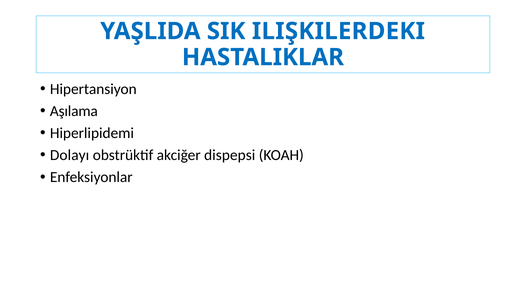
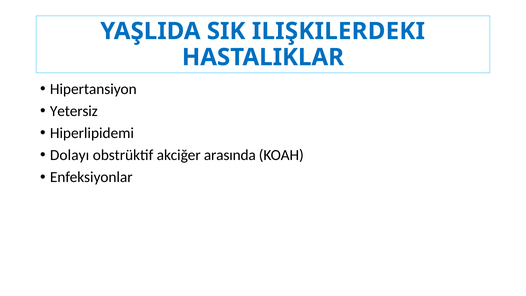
Aşılama: Aşılama -> Yetersiz (74, 111)
dispepsi: dispepsi -> arasında (230, 155)
